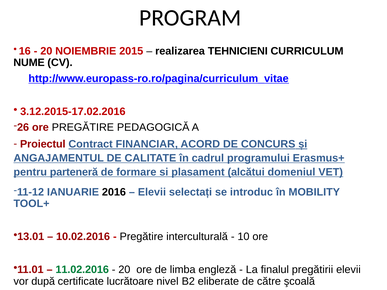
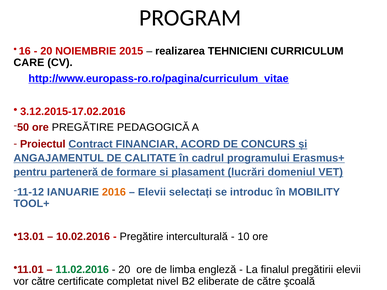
NUME: NUME -> CARE (29, 63)
26: 26 -> 50 (23, 127)
alcătui: alcătui -> lucrări (246, 172)
2016 colour: black -> orange (114, 192)
vor după: după -> către (43, 281)
lucrătoare: lucrătoare -> completat (130, 281)
